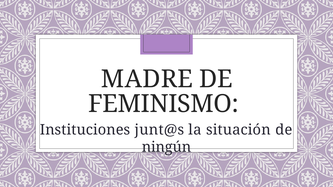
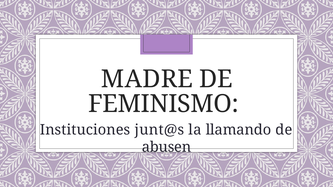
situación: situación -> llamando (238, 130)
ningún: ningún -> abusen (167, 147)
